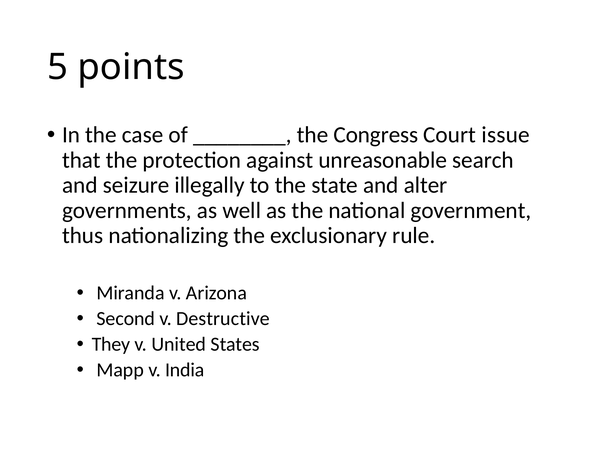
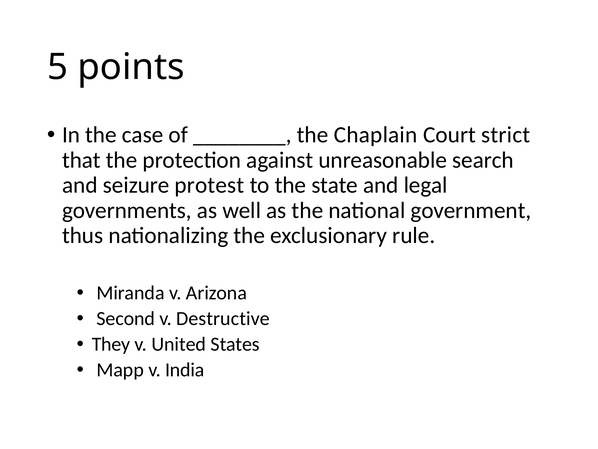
Congress: Congress -> Chaplain (376, 135)
issue: issue -> strict (506, 135)
illegally: illegally -> protest (209, 185)
alter: alter -> legal (426, 185)
